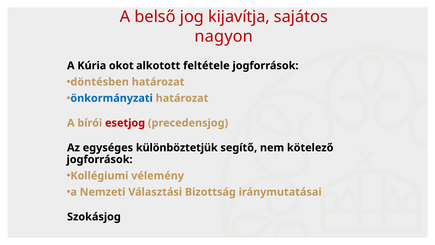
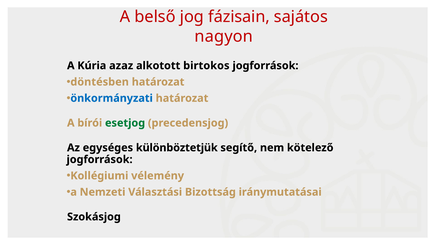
kijavítja: kijavítja -> fázisain (239, 17)
okot: okot -> azaz (121, 66)
feltétele: feltétele -> birtokos (206, 66)
esetjog colour: red -> green (125, 123)
